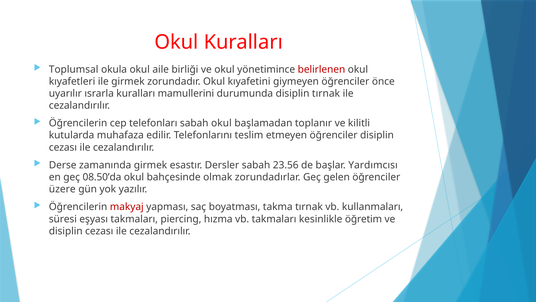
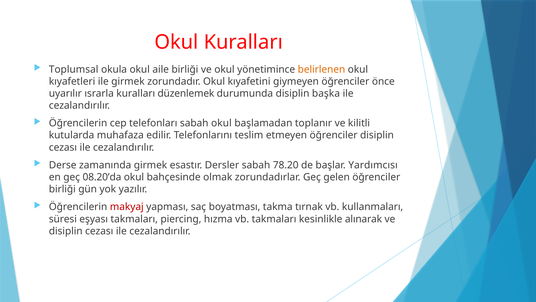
belirlenen colour: red -> orange (321, 69)
mamullerini: mamullerini -> düzenlemek (186, 93)
disiplin tırnak: tırnak -> başka (326, 93)
23.56: 23.56 -> 78.20 (286, 165)
08.50’da: 08.50’da -> 08.20’da (102, 177)
üzere: üzere -> birliği (62, 189)
öğretim: öğretim -> alınarak (363, 219)
